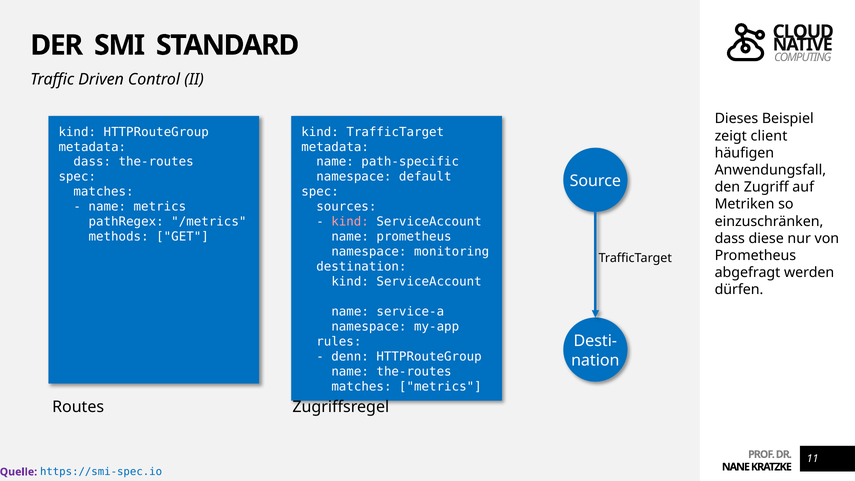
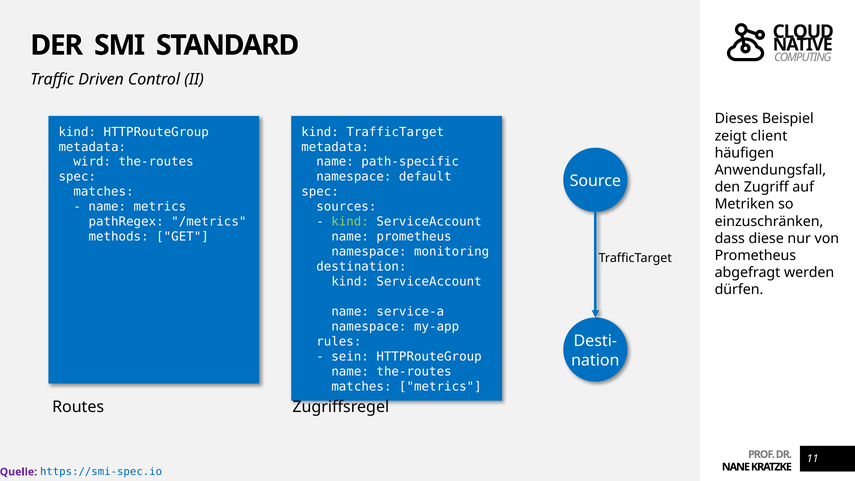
dass: dass -> wird (92, 162)
kind colour: pink -> light green (350, 222)
denn: denn -> sein (350, 356)
